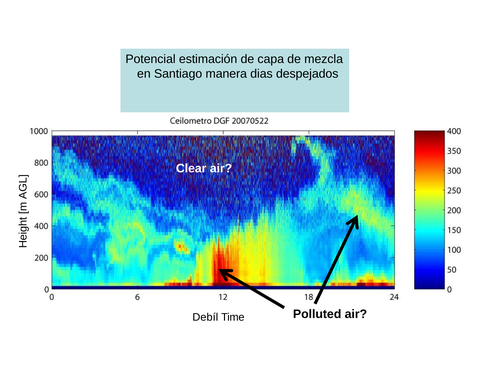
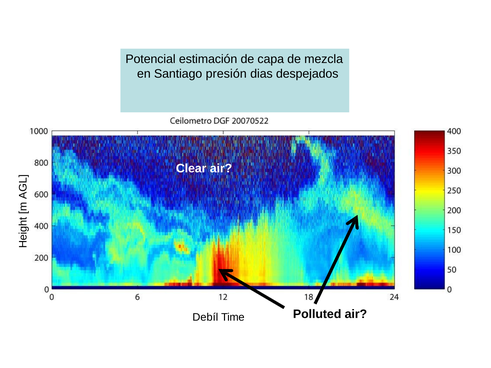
manera: manera -> presión (226, 74)
